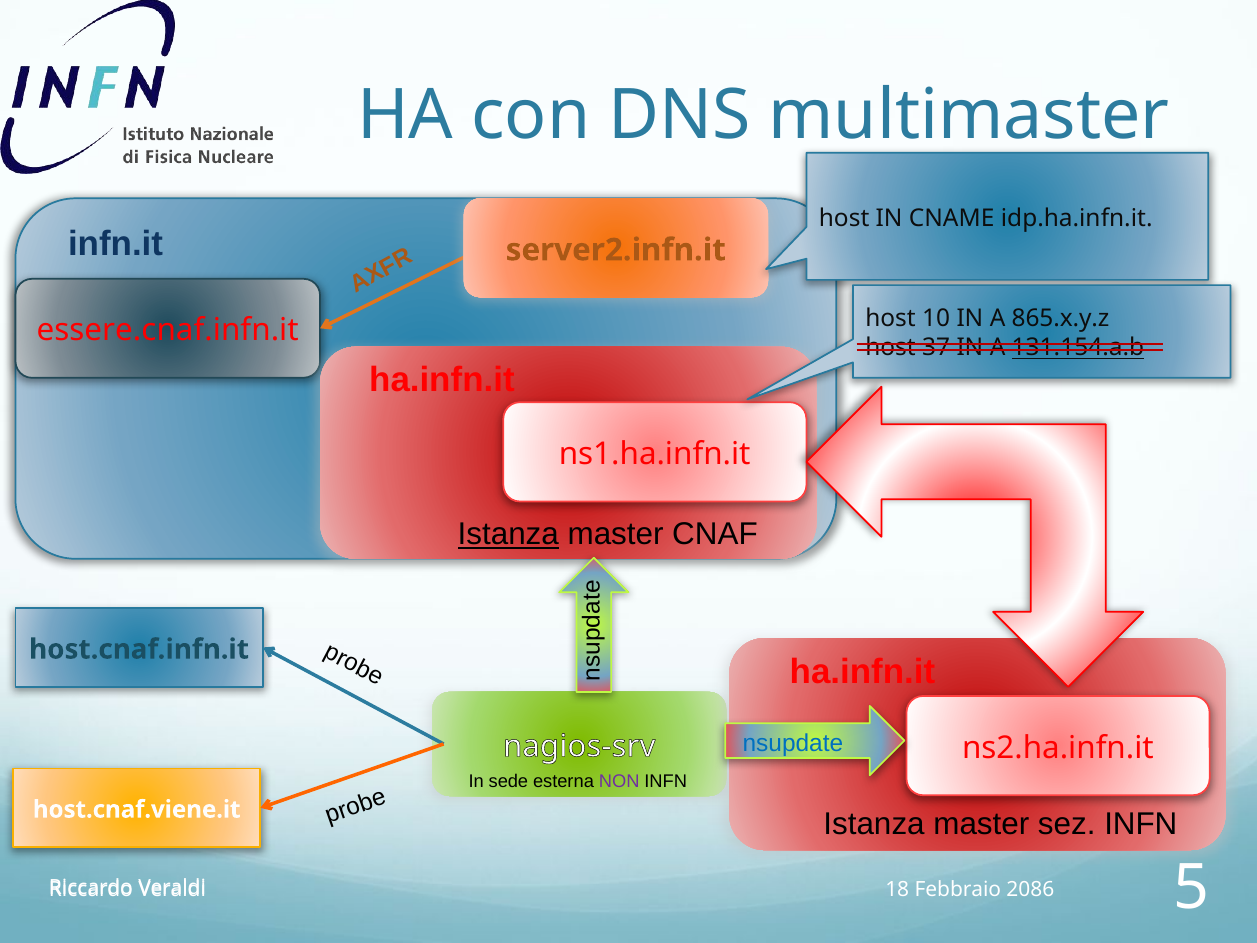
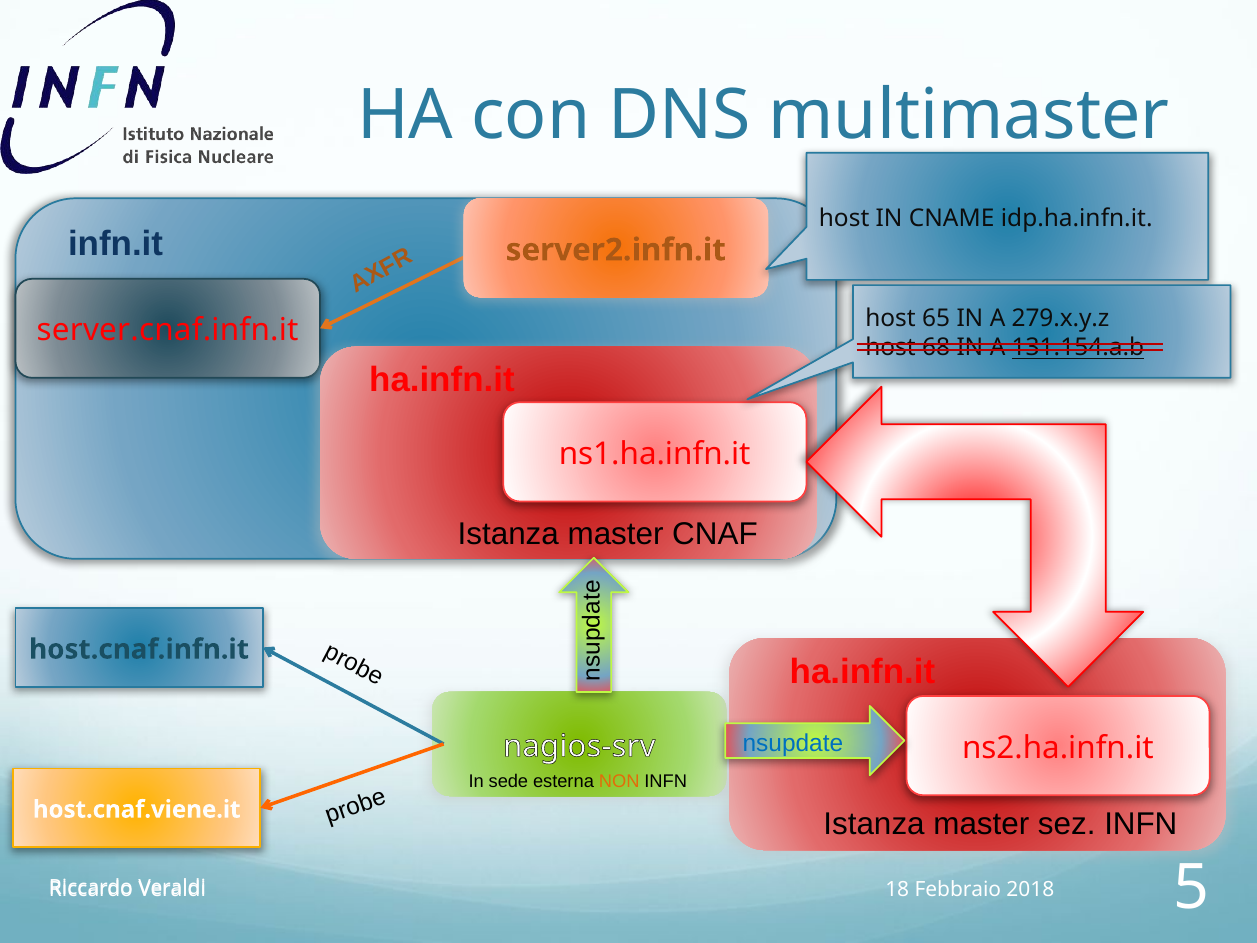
10: 10 -> 65 (936, 318)
865.x.y.z: 865.x.y.z -> 279.x.y.z (1061, 318)
essere.cnaf.infn.it: essere.cnaf.infn.it -> server.cnaf.infn.it (168, 330)
37: 37 -> 68 (936, 348)
Istanza underline: present -> none (508, 534)
NON colour: purple -> orange (619, 782)
2086: 2086 -> 2018 (1030, 889)
